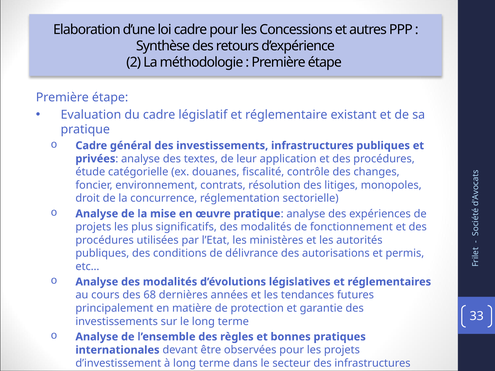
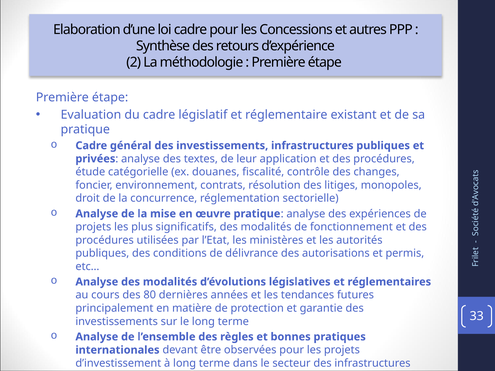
68: 68 -> 80 (150, 295)
